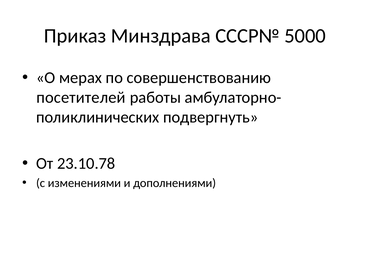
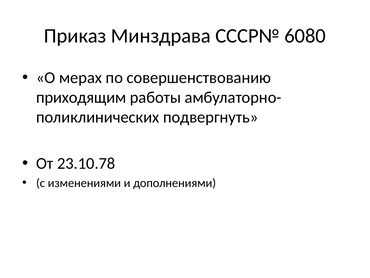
5000: 5000 -> 6080 (305, 36)
посетителей: посетителей -> приходящим (81, 97)
